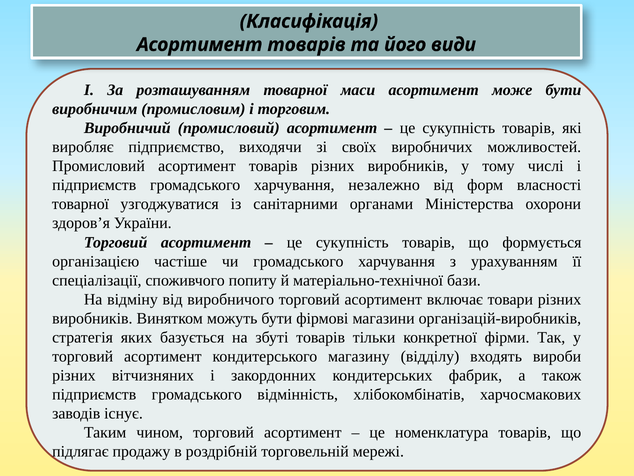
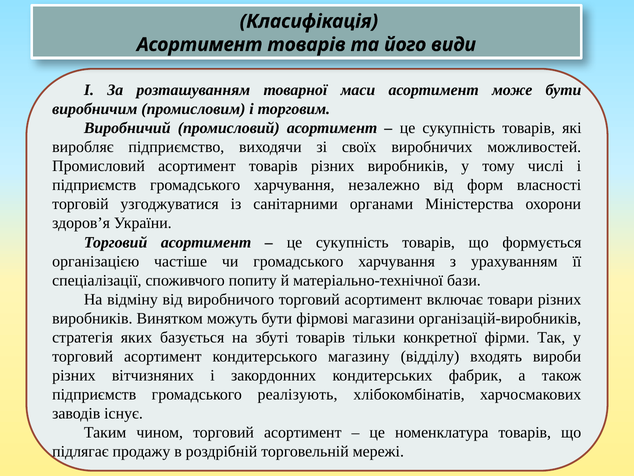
товарної: товарної -> торговій (80, 204)
відмінність: відмінність -> реалізують (298, 394)
